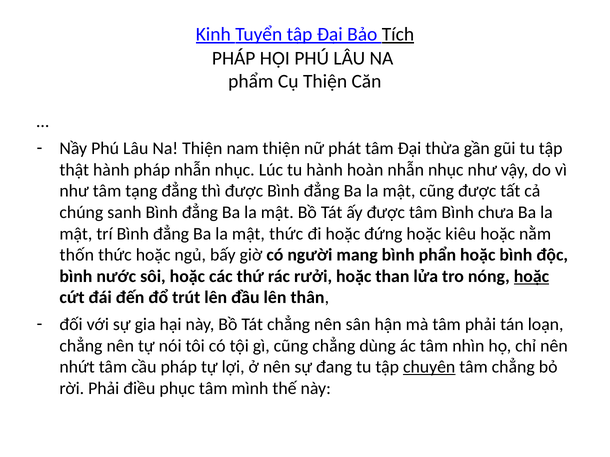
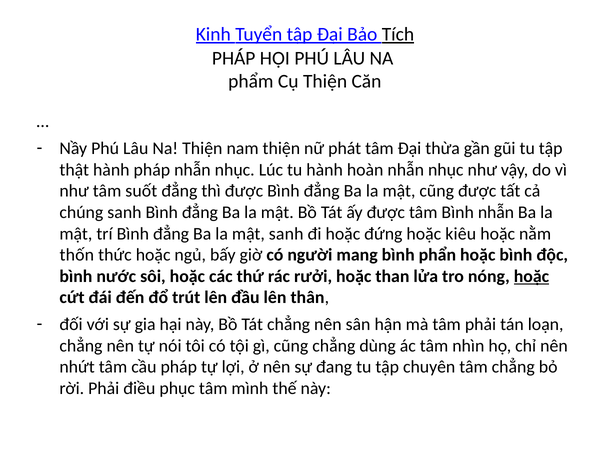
tạng: tạng -> suốt (141, 191)
Bình chưa: chưa -> nhẫn (496, 213)
mật thức: thức -> sanh (286, 234)
chuyên underline: present -> none (429, 367)
